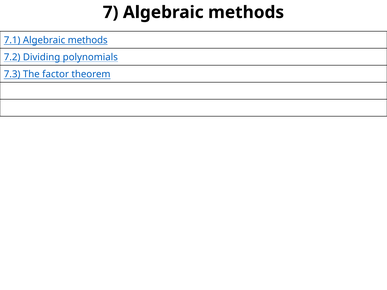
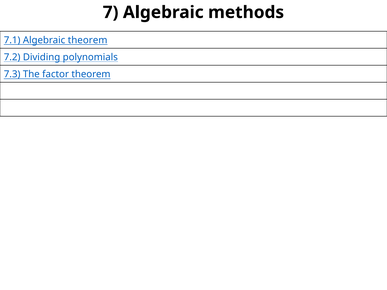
7.1 Algebraic methods: methods -> theorem (88, 40)
